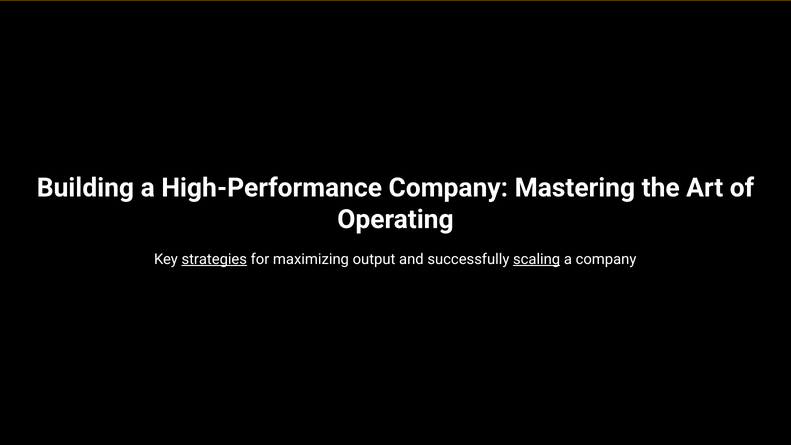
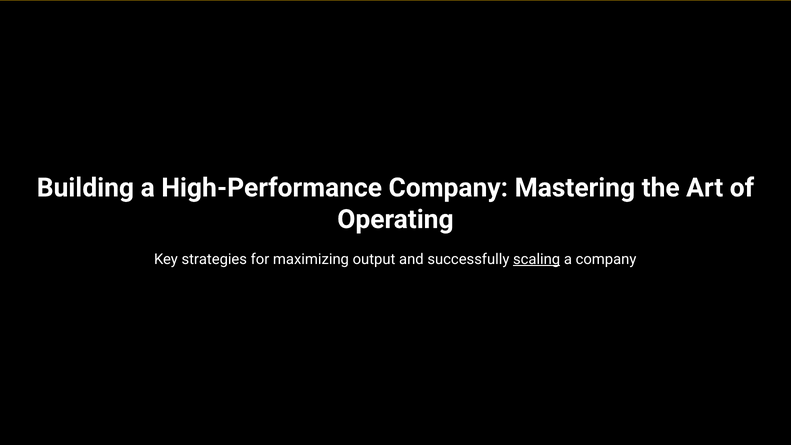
strategies underline: present -> none (214, 259)
